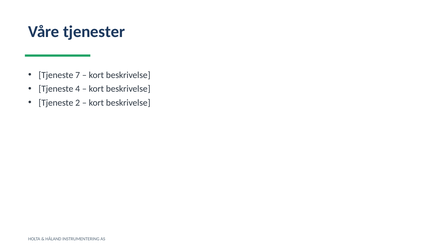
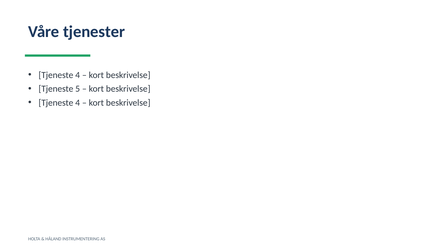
7: 7 -> 4 (78, 75)
4: 4 -> 5 (78, 89)
2: 2 -> 4 (78, 103)
